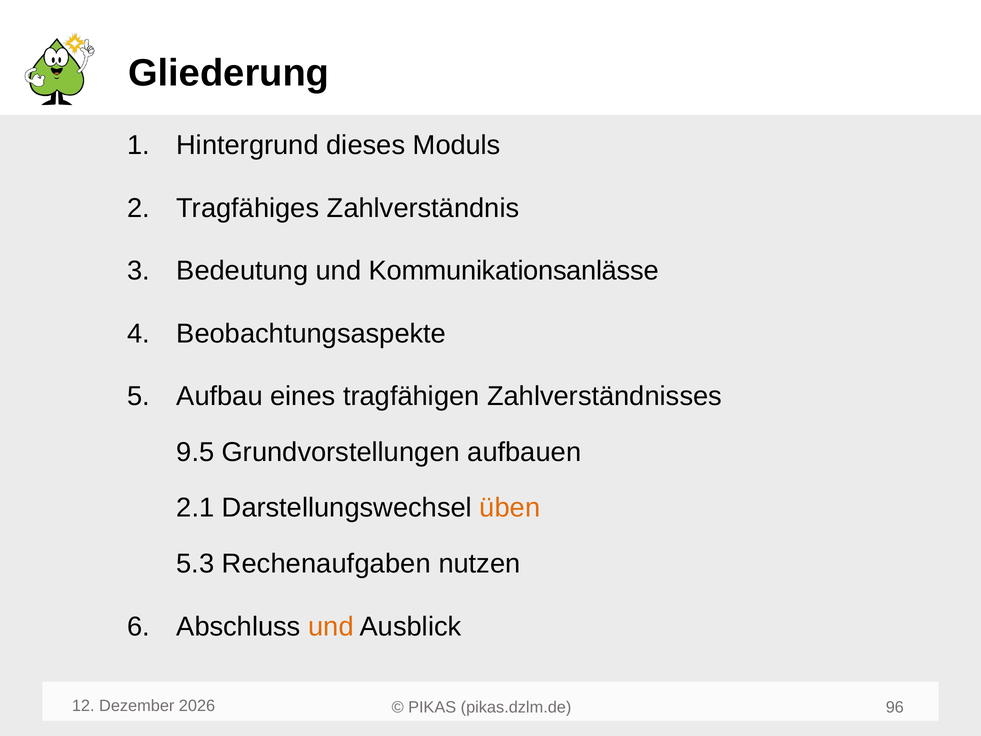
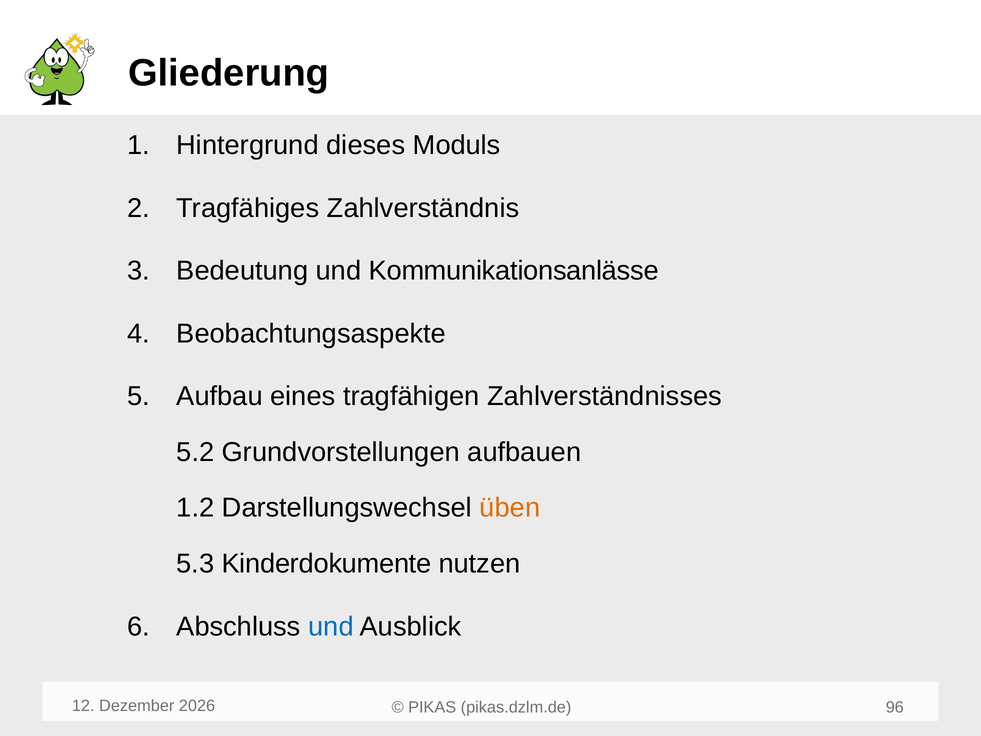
9.5: 9.5 -> 5.2 (195, 452)
2.1: 2.1 -> 1.2 (195, 508)
Rechenaufgaben: Rechenaufgaben -> Kinderdokumente (327, 564)
und colour: orange -> blue (331, 626)
